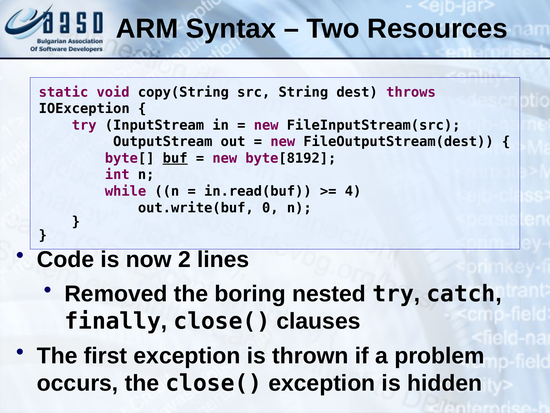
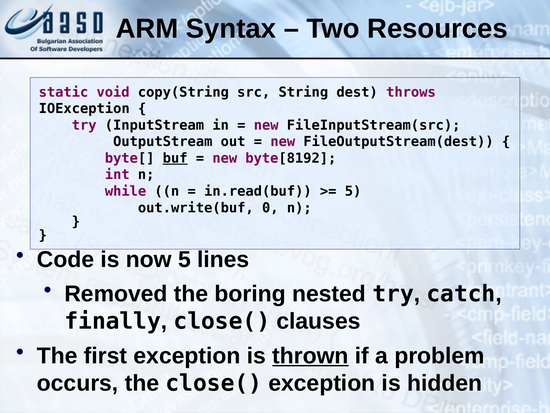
4: 4 -> 5 (353, 191)
now 2: 2 -> 5 (184, 259)
thrown underline: none -> present (310, 355)
